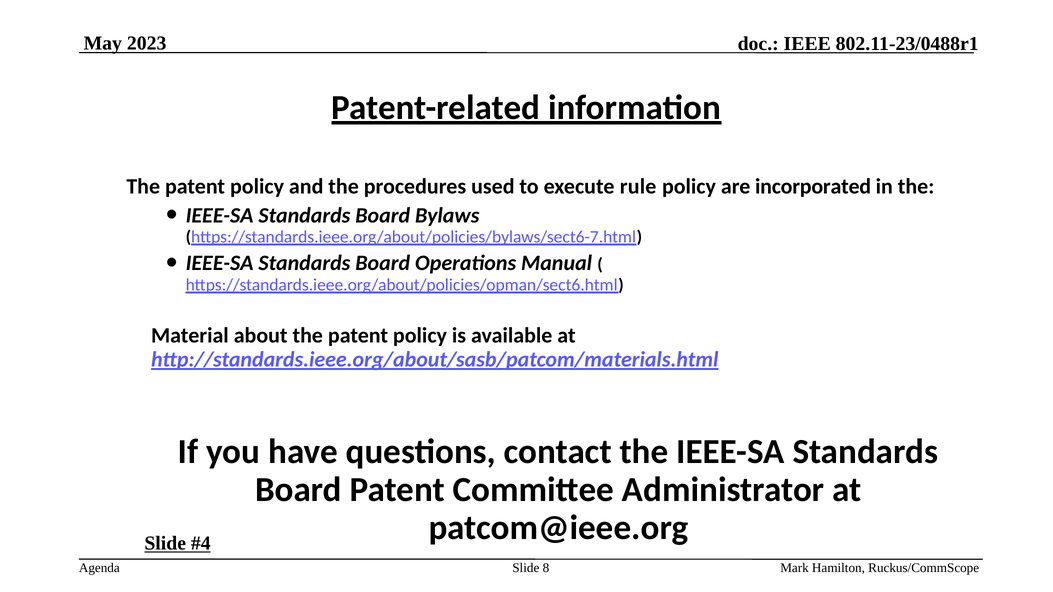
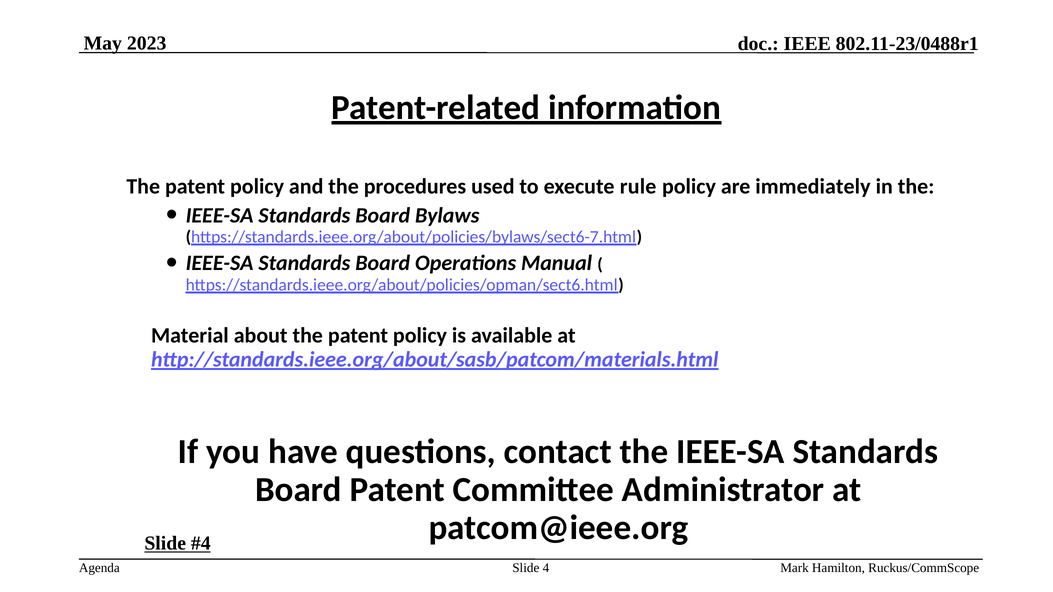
incorporated: incorporated -> immediately (813, 187)
8: 8 -> 4 (546, 568)
